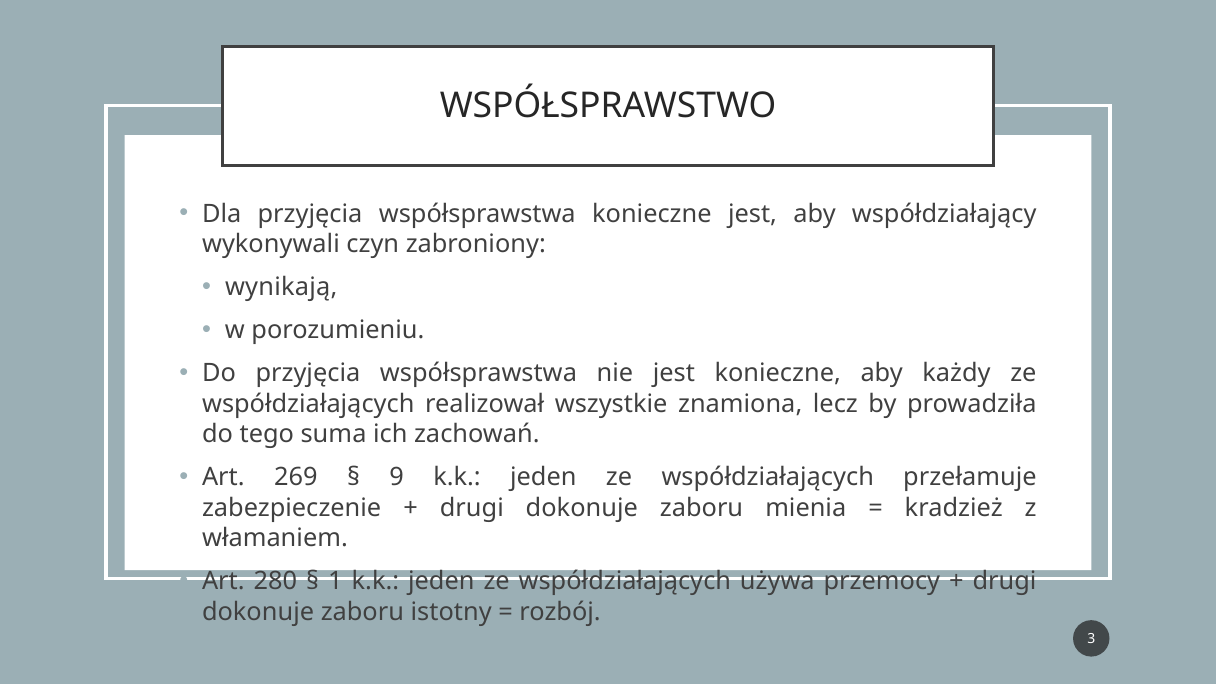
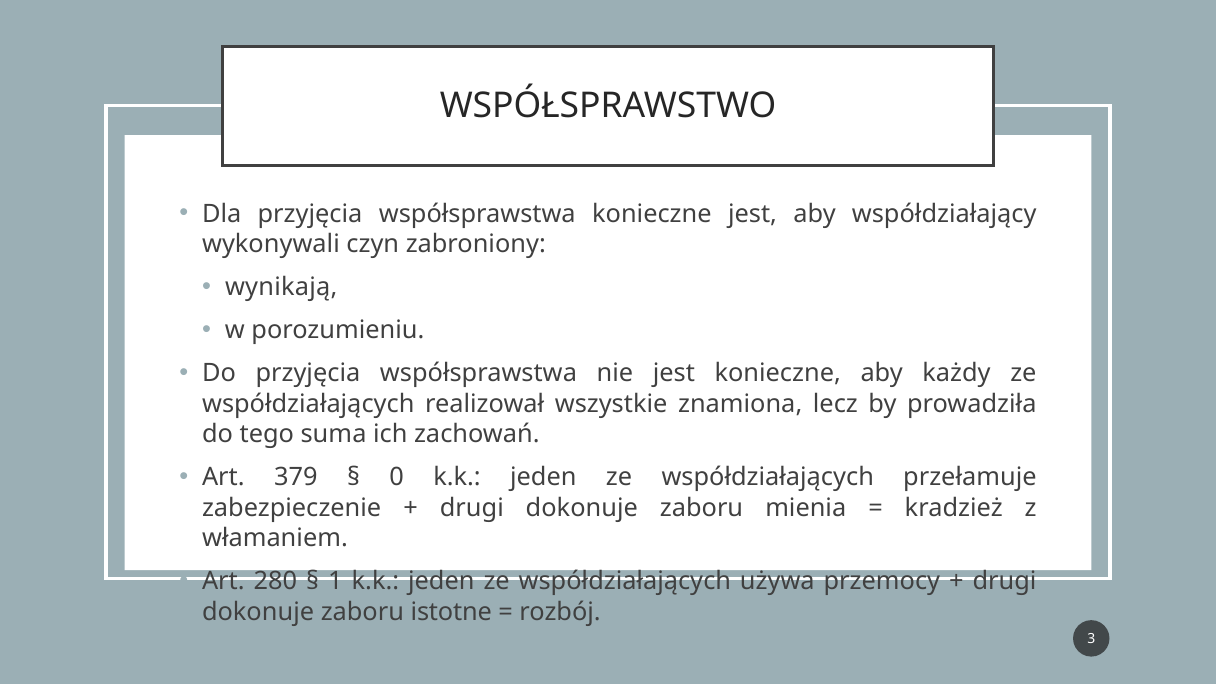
269: 269 -> 379 (296, 477)
9: 9 -> 0 (397, 477)
istotny: istotny -> istotne (451, 612)
